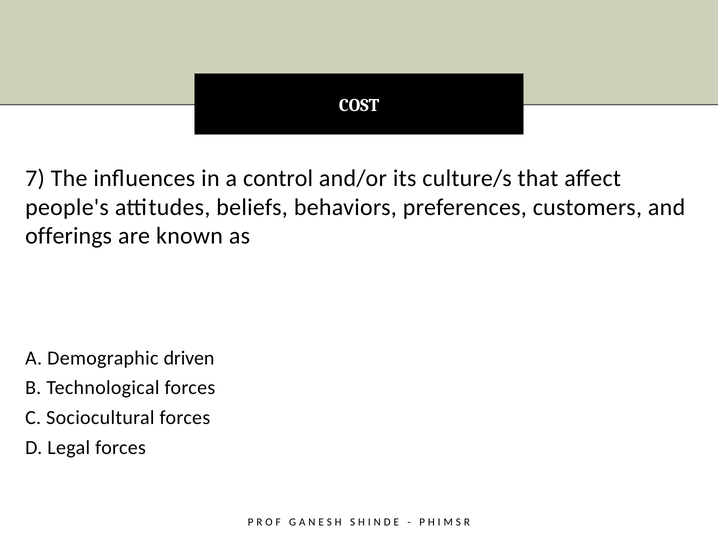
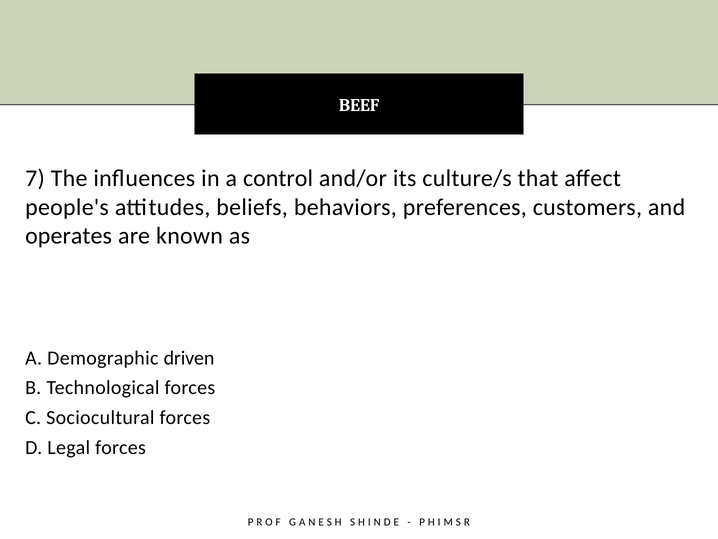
COST: COST -> BEEF (359, 105)
offerings: offerings -> operates (69, 236)
